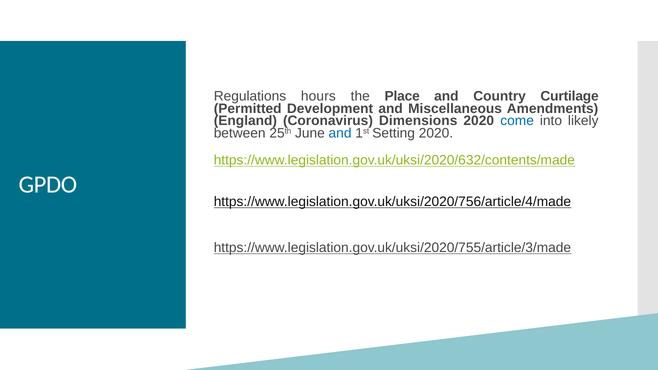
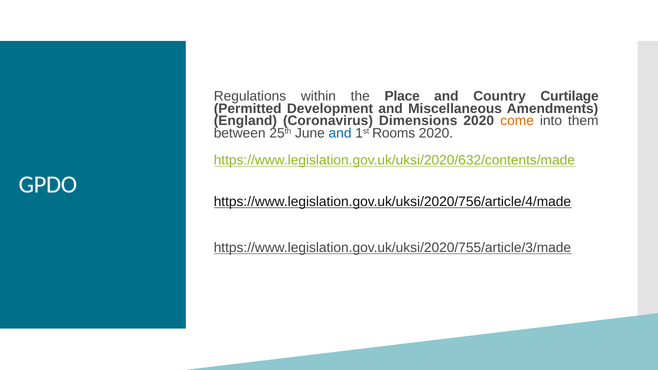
hours: hours -> within (318, 96)
come colour: blue -> orange (517, 121)
likely: likely -> them (583, 121)
Setting: Setting -> Rooms (394, 133)
